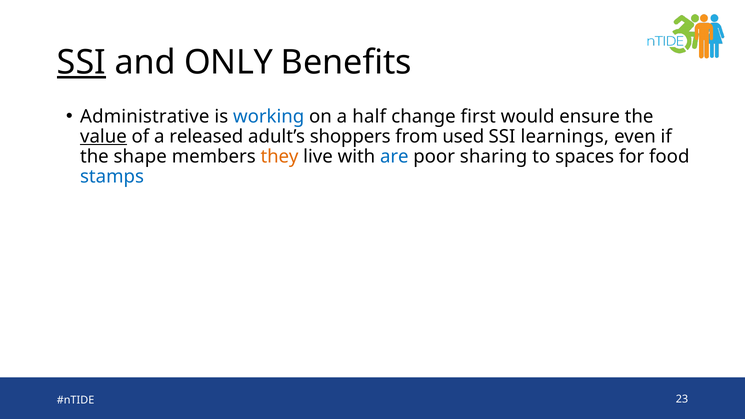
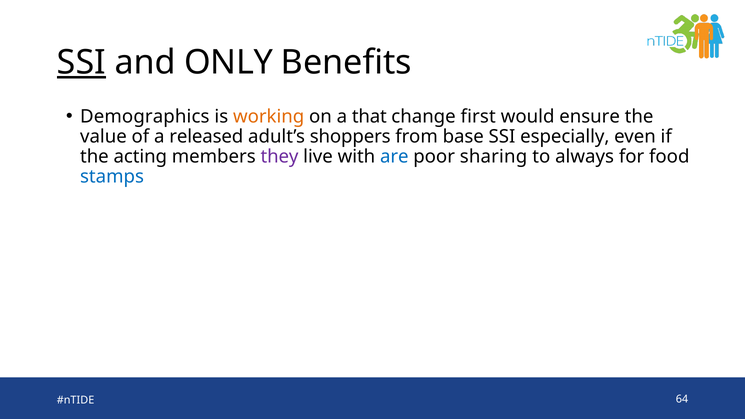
Administrative: Administrative -> Demographics (145, 117)
working colour: blue -> orange (269, 117)
half: half -> that (369, 117)
value underline: present -> none (103, 137)
used: used -> base (463, 137)
learnings: learnings -> especially (565, 137)
shape: shape -> acting (140, 157)
they colour: orange -> purple (279, 157)
spaces: spaces -> always (585, 157)
23: 23 -> 64 (682, 399)
